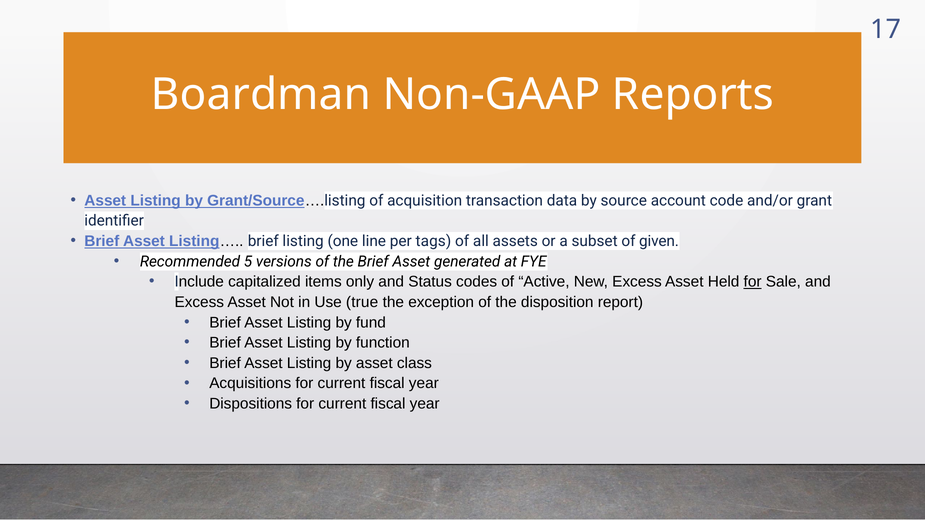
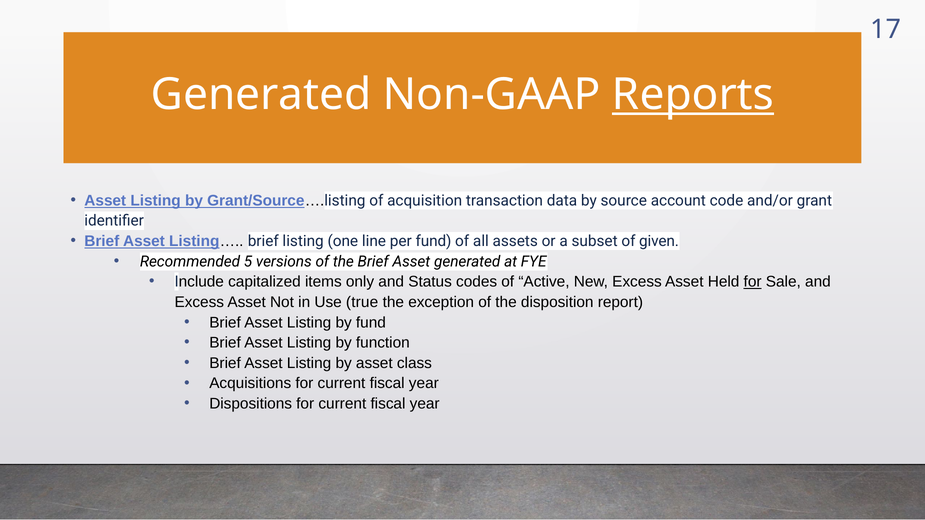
Boardman: Boardman -> Generated (261, 95)
Reports underline: none -> present (693, 95)
per tags: tags -> fund (434, 241)
